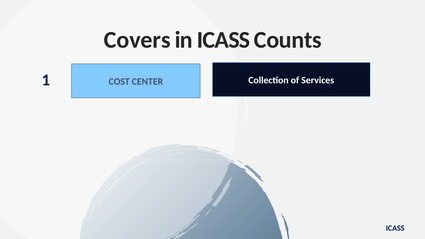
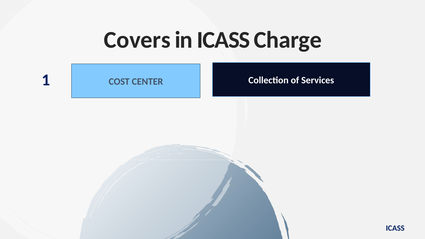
Counts: Counts -> Charge (288, 40)
